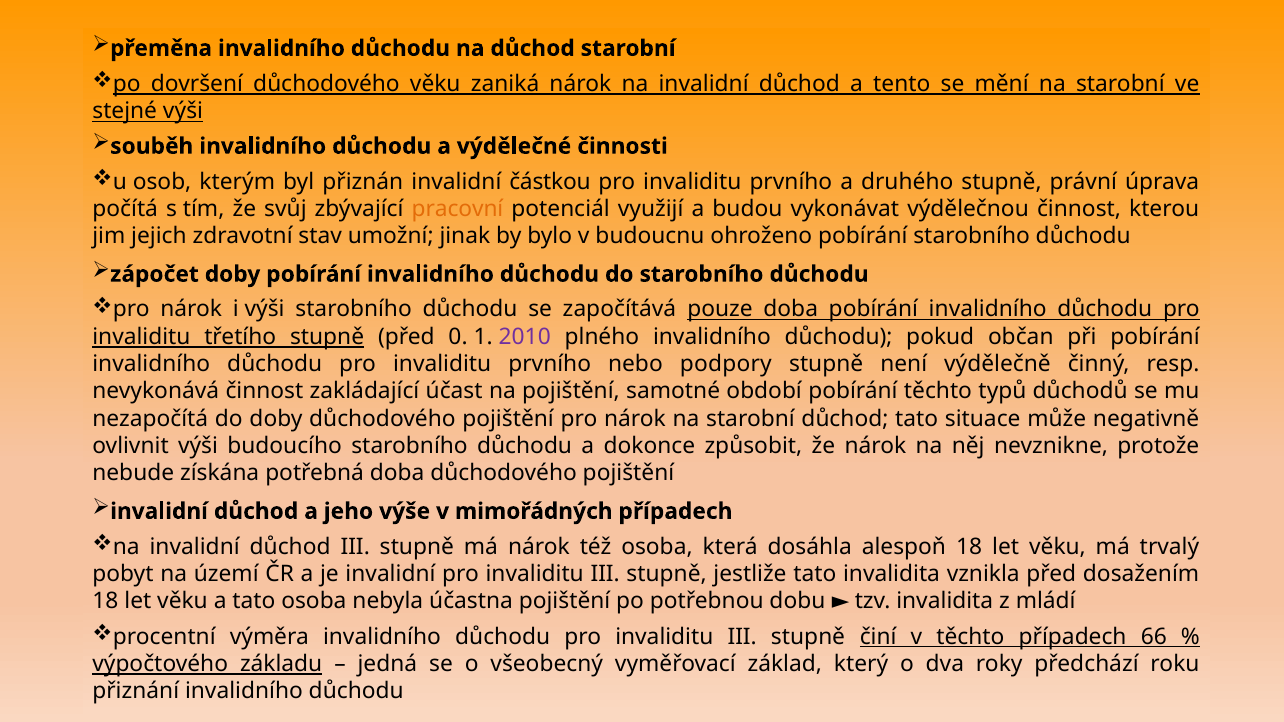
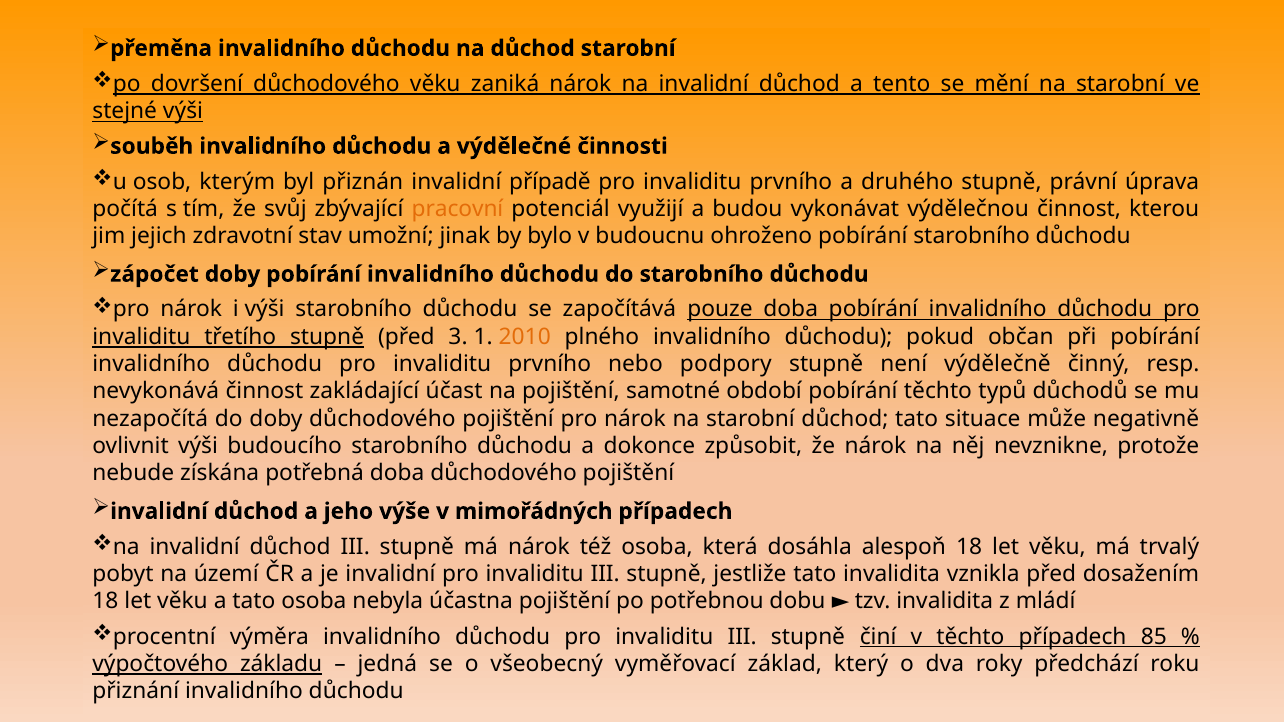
částkou: částkou -> případě (550, 182)
0: 0 -> 3 (458, 337)
2010 colour: purple -> orange (525, 337)
66: 66 -> 85 (1154, 637)
